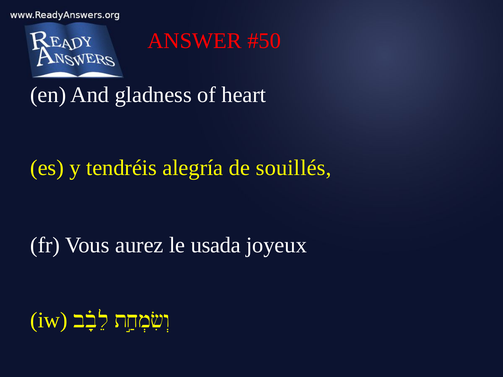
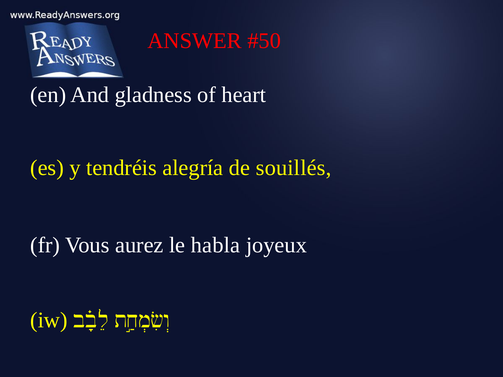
usada: usada -> habla (215, 245)
